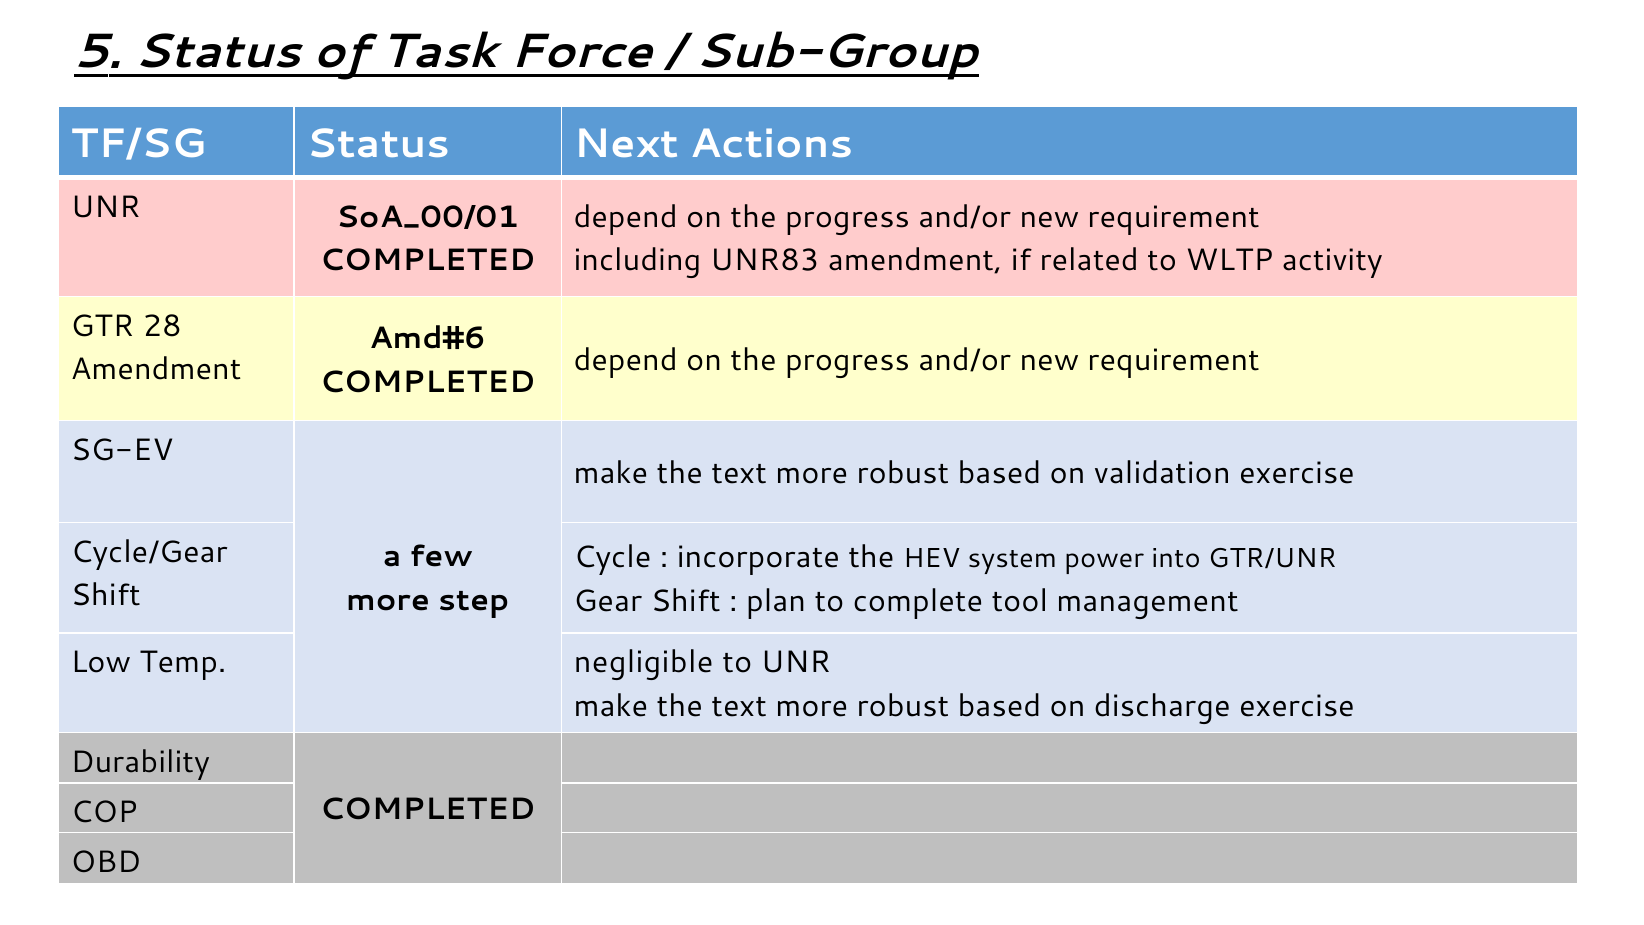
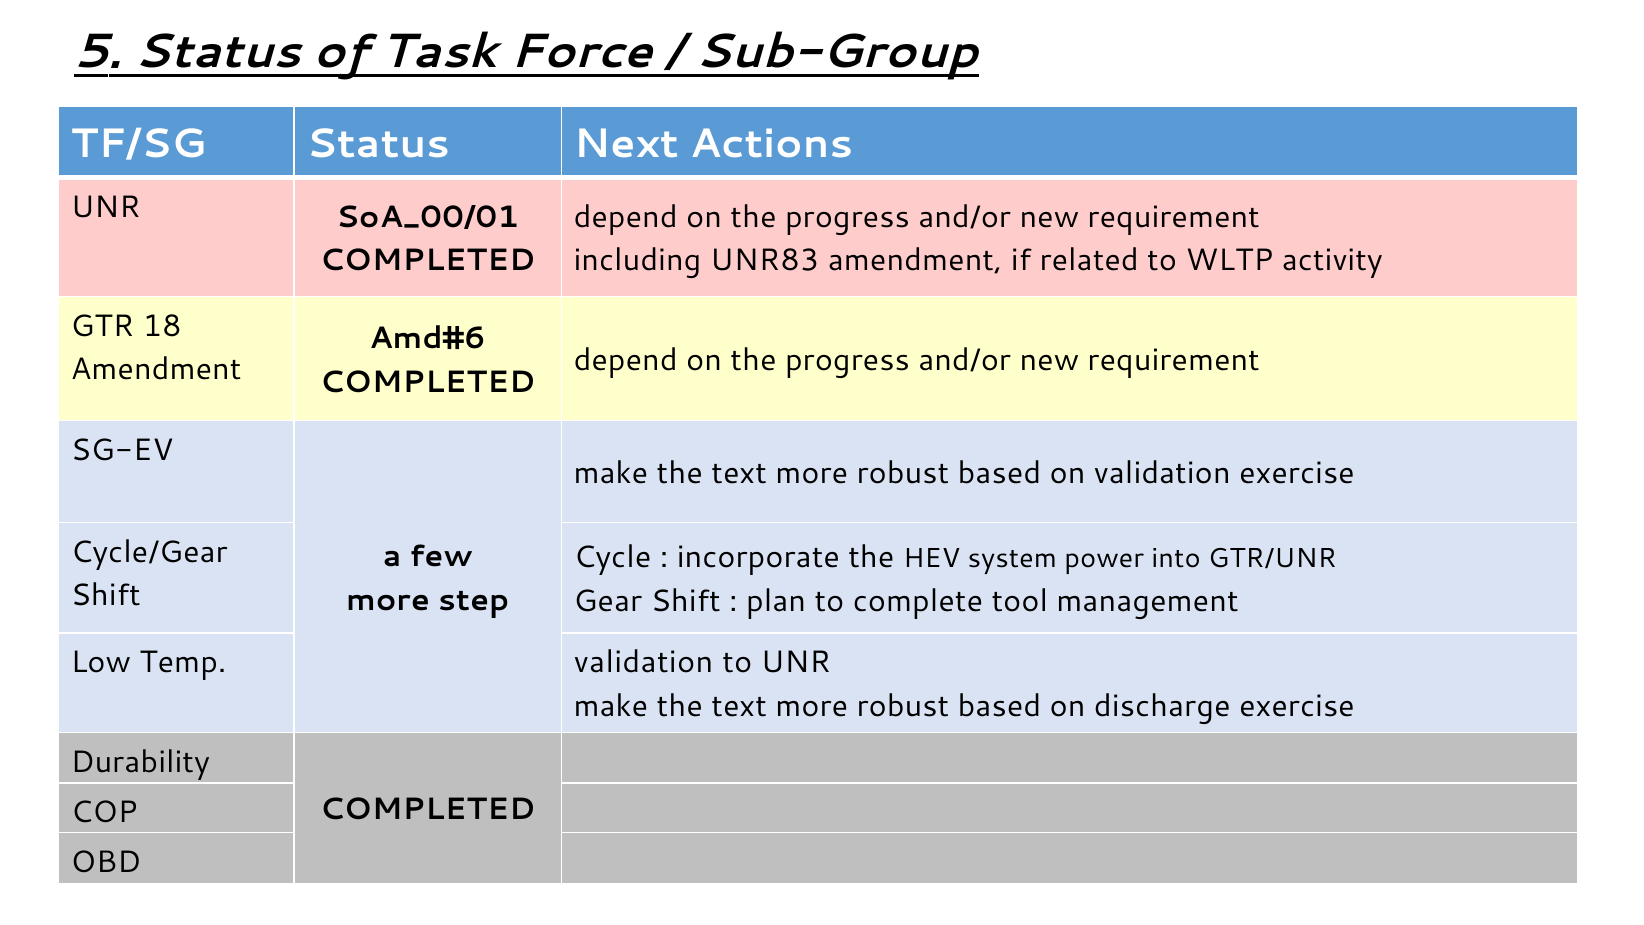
28: 28 -> 18 (162, 326)
Temp negligible: negligible -> validation (644, 662)
